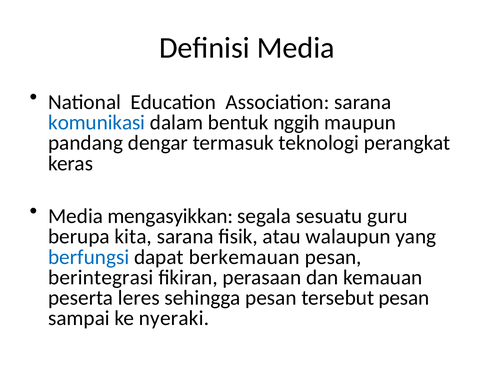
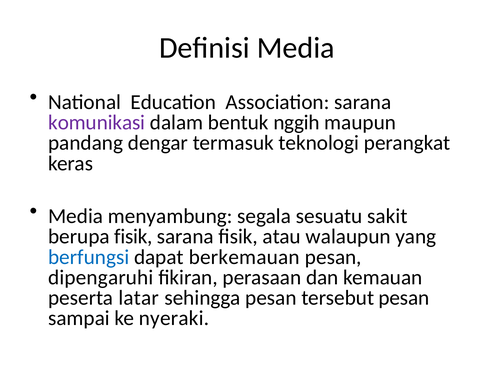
komunikasi colour: blue -> purple (97, 123)
mengasyikkan: mengasyikkan -> menyambung (170, 217)
guru: guru -> sakit (387, 217)
berupa kita: kita -> fisik (133, 237)
berintegrasi: berintegrasi -> dipengaruhi (101, 278)
leres: leres -> latar (139, 298)
